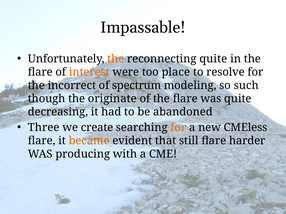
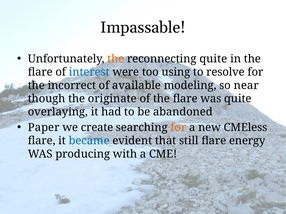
interest colour: orange -> blue (89, 72)
place: place -> using (176, 72)
spectrum: spectrum -> available (137, 86)
such: such -> near (246, 86)
decreasing: decreasing -> overlaying (58, 112)
Three: Three -> Paper (44, 128)
became colour: orange -> blue (89, 141)
harder: harder -> energy (247, 141)
